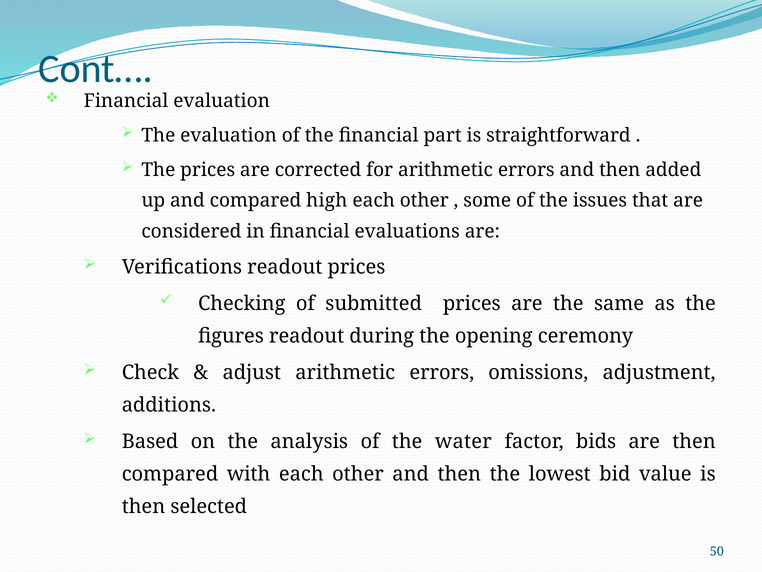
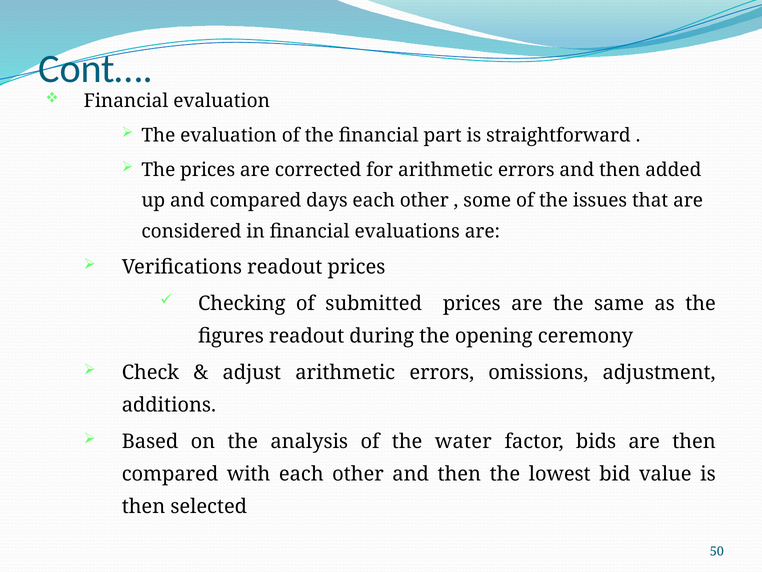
high: high -> days (327, 200)
